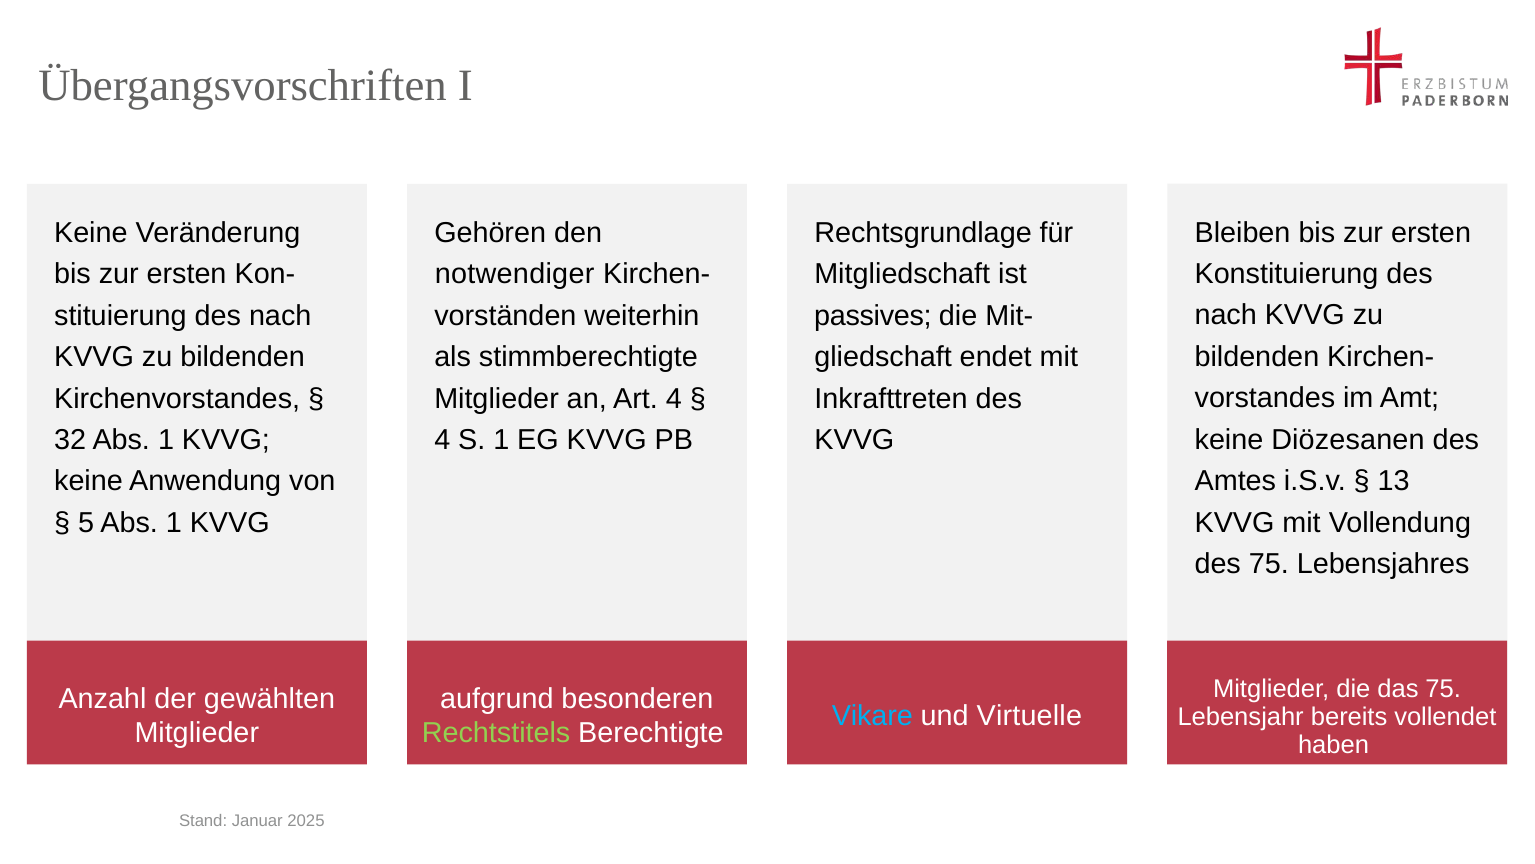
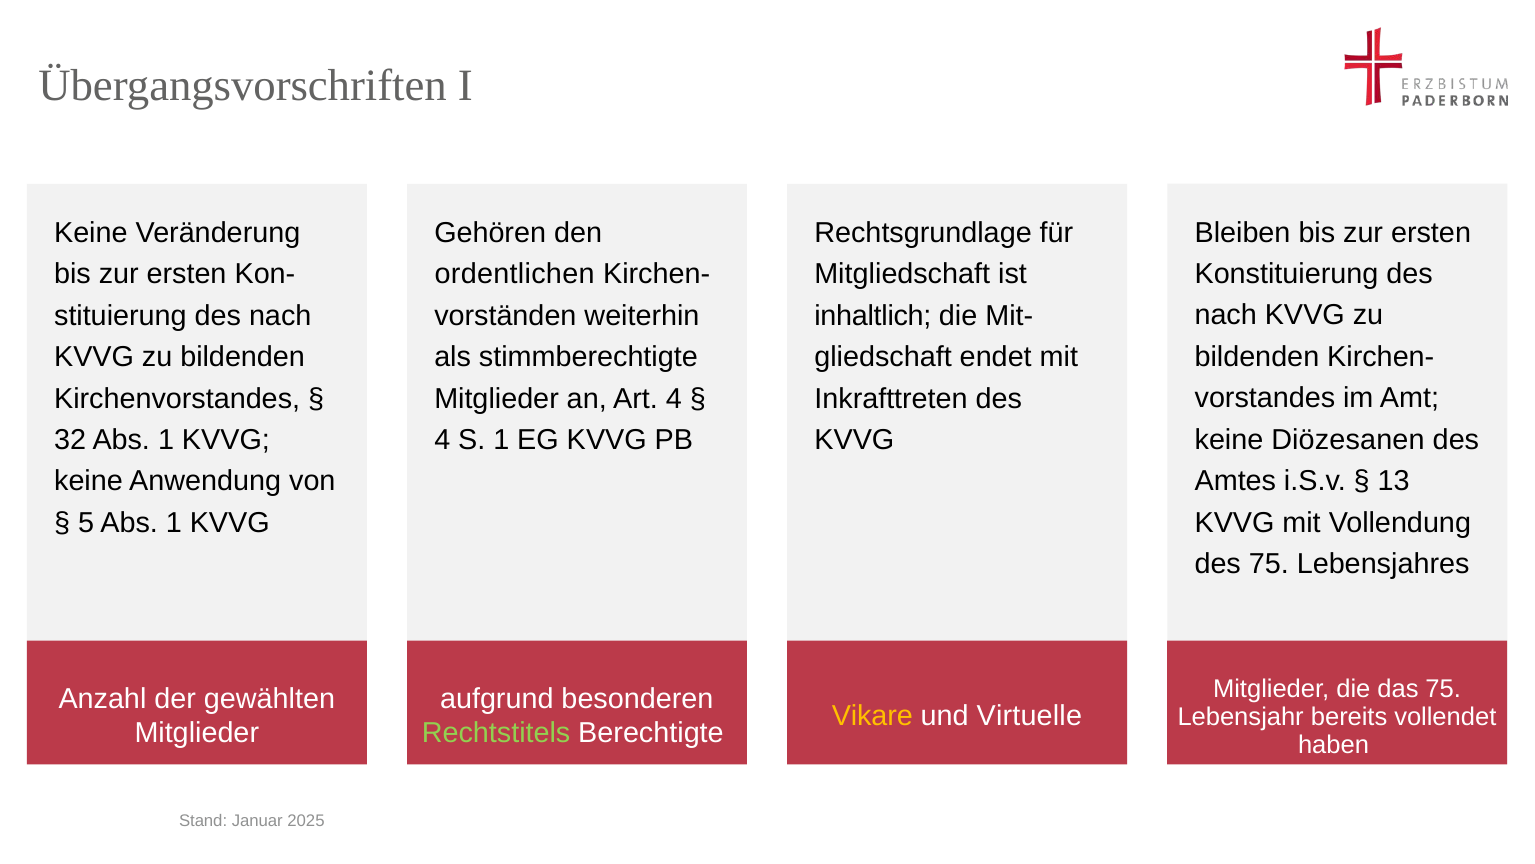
notwendiger: notwendiger -> ordentlichen (515, 274)
passives: passives -> inhaltlich (873, 315)
Vikare colour: light blue -> yellow (872, 715)
